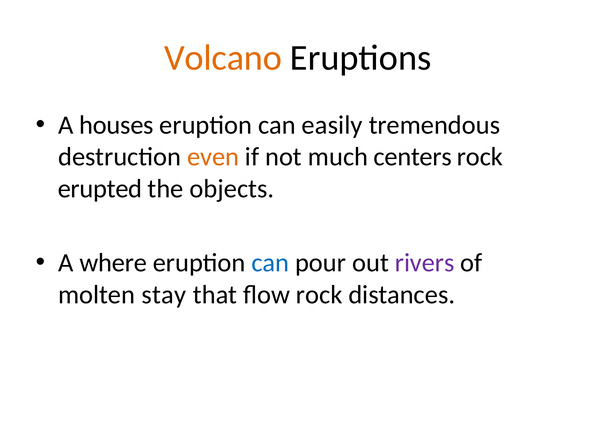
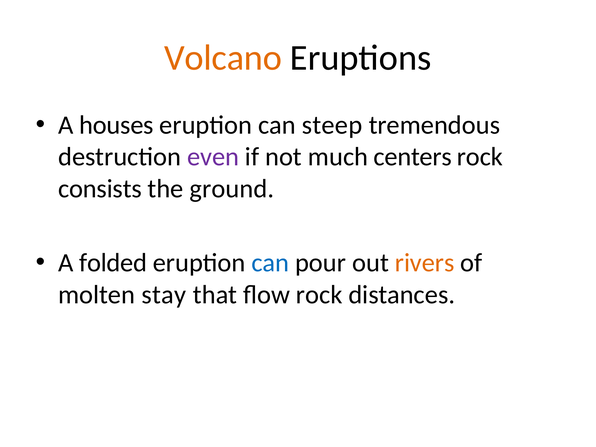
easily: easily -> steep (332, 125)
even colour: orange -> purple (213, 157)
erupted: erupted -> consists (100, 189)
objects: objects -> ground (232, 189)
where: where -> folded (113, 263)
rivers colour: purple -> orange (425, 263)
